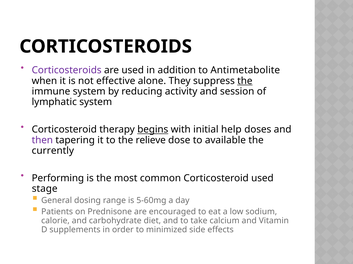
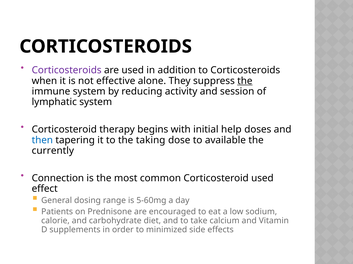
to Antimetabolite: Antimetabolite -> Corticosteroids (245, 70)
begins underline: present -> none (153, 130)
then colour: purple -> blue (42, 140)
relieve: relieve -> taking (151, 140)
Performing: Performing -> Connection (58, 179)
stage: stage -> effect (45, 189)
